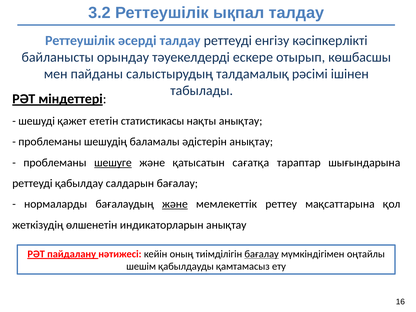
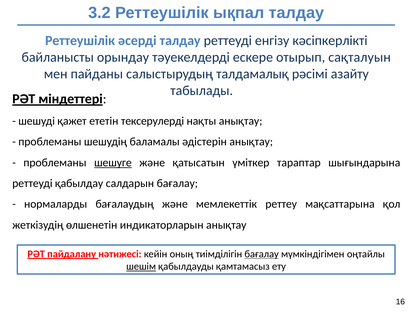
көшбасшы: көшбасшы -> сақталуын (360, 57)
ішінен: ішінен -> азайту (350, 74)
статистикасы: статистикасы -> тексерулерді (153, 121)
сағатқа: сағатқа -> үміткер (251, 163)
және underline: present -> none (175, 204)
шешім underline: none -> present (141, 267)
